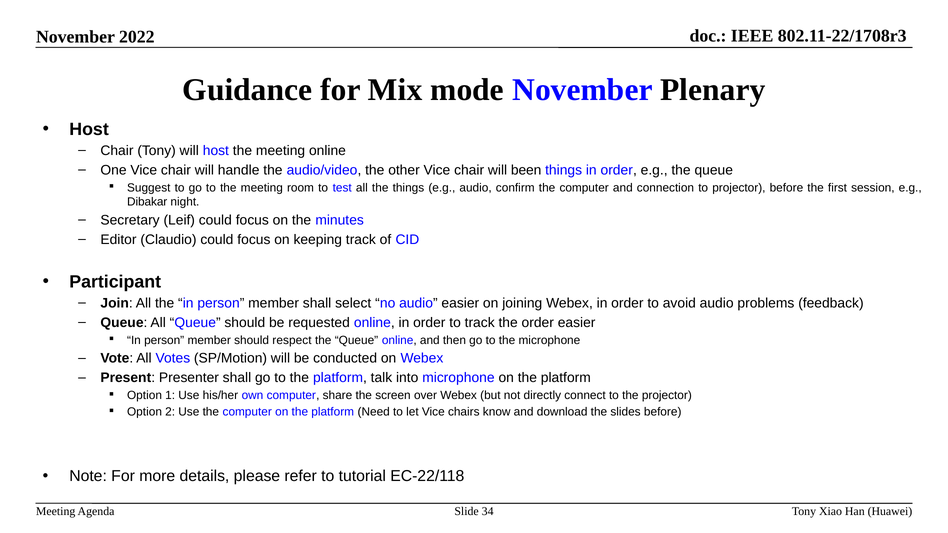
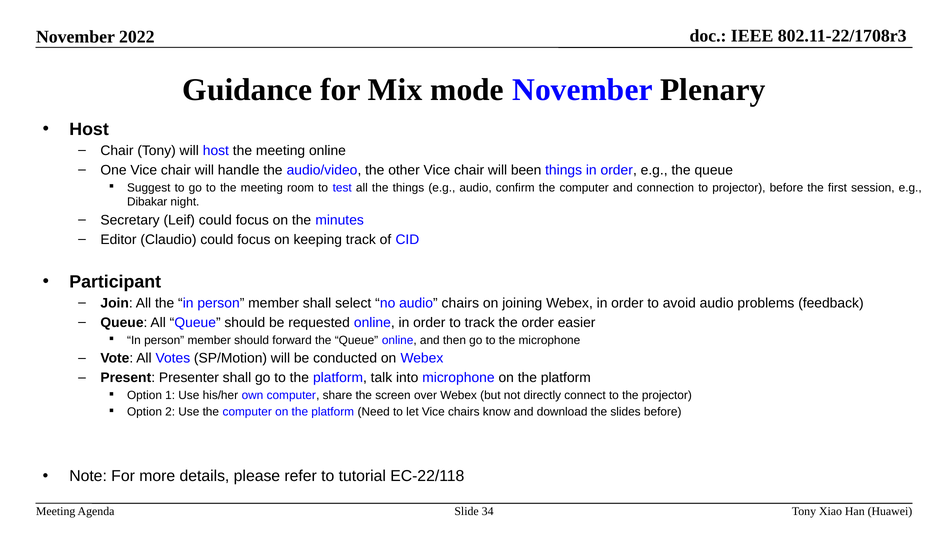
audio easier: easier -> chairs (460, 303)
respect: respect -> forward (292, 340)
